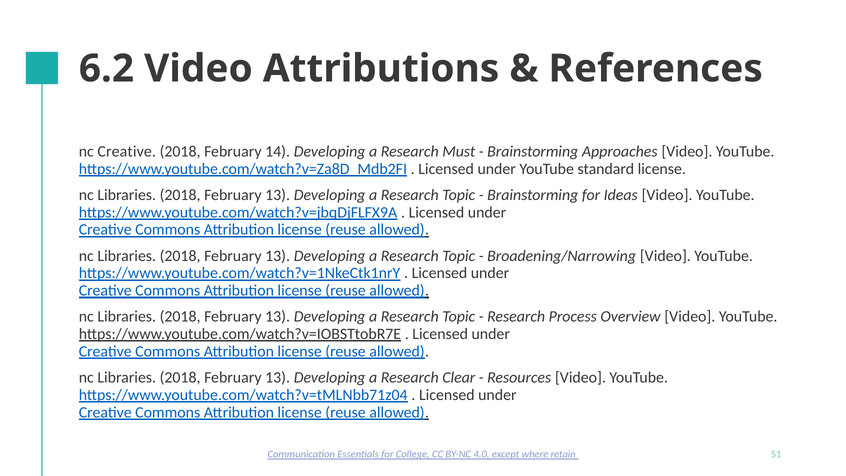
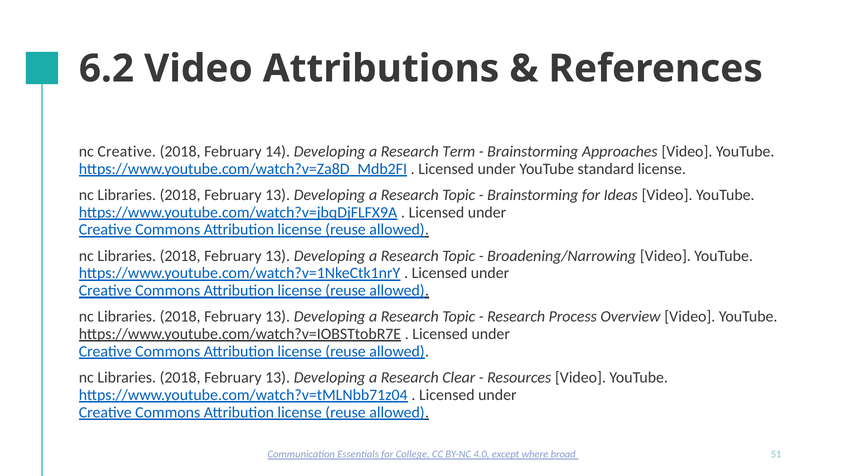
Must: Must -> Term (459, 151)
retain: retain -> broad (563, 454)
